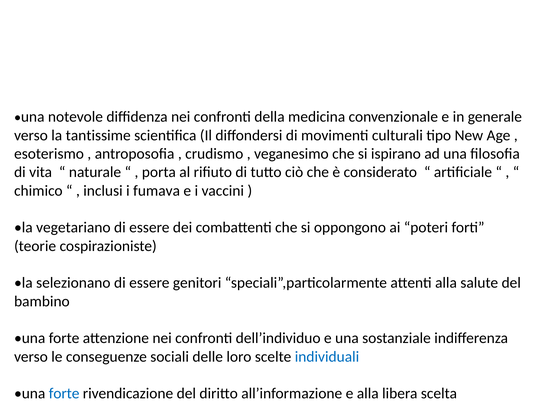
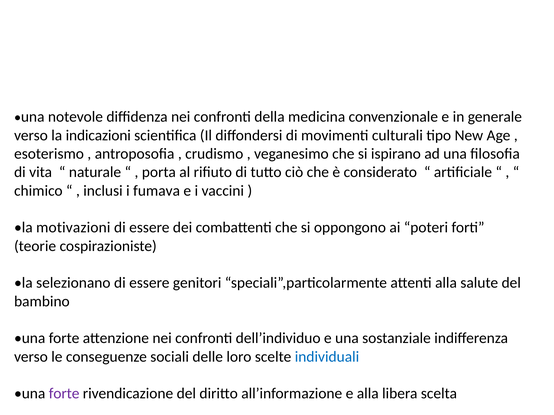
tantissime: tantissime -> indicazioni (98, 135)
vegetariano: vegetariano -> motivazioni (73, 228)
forte colour: blue -> purple (64, 394)
